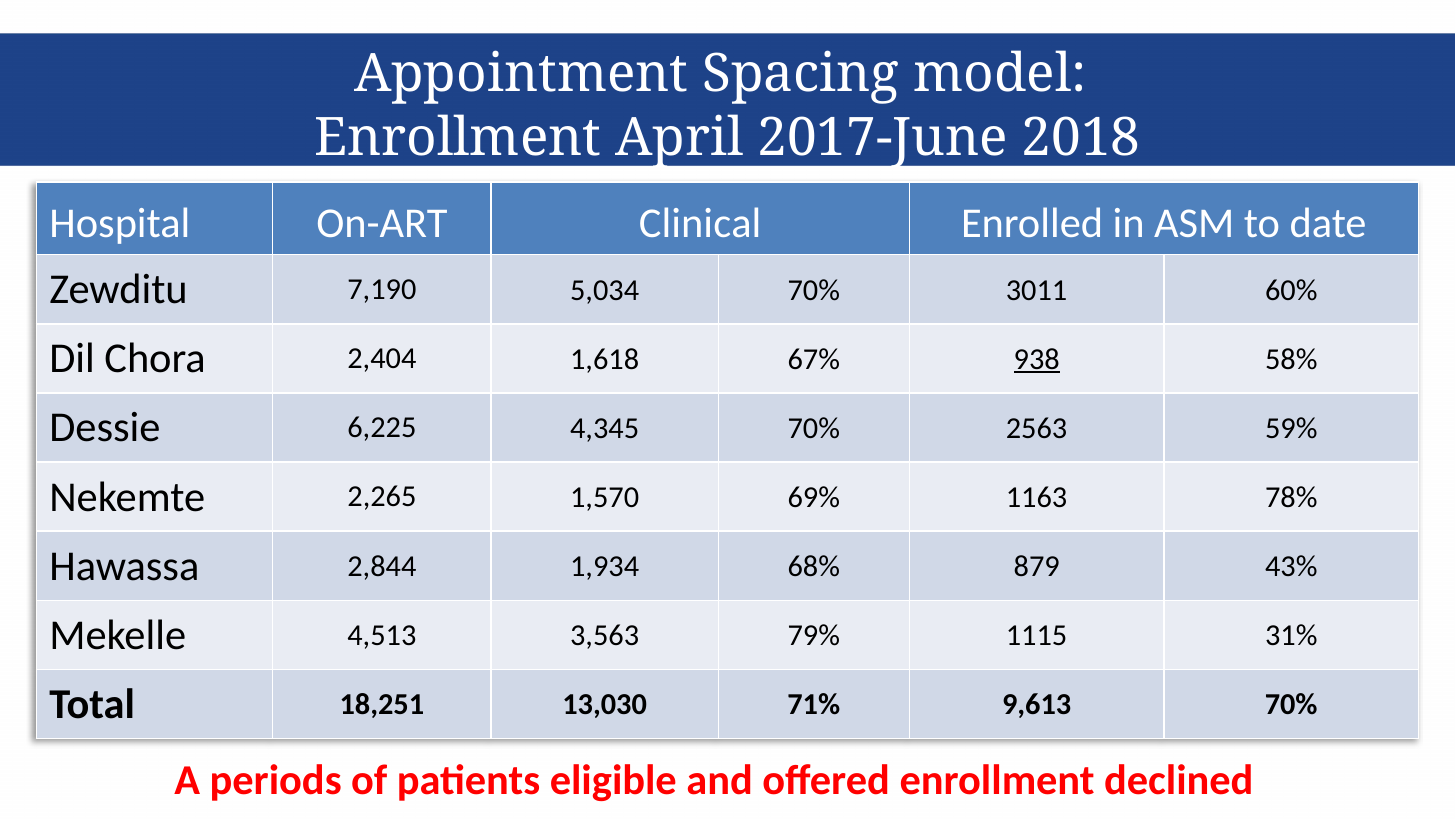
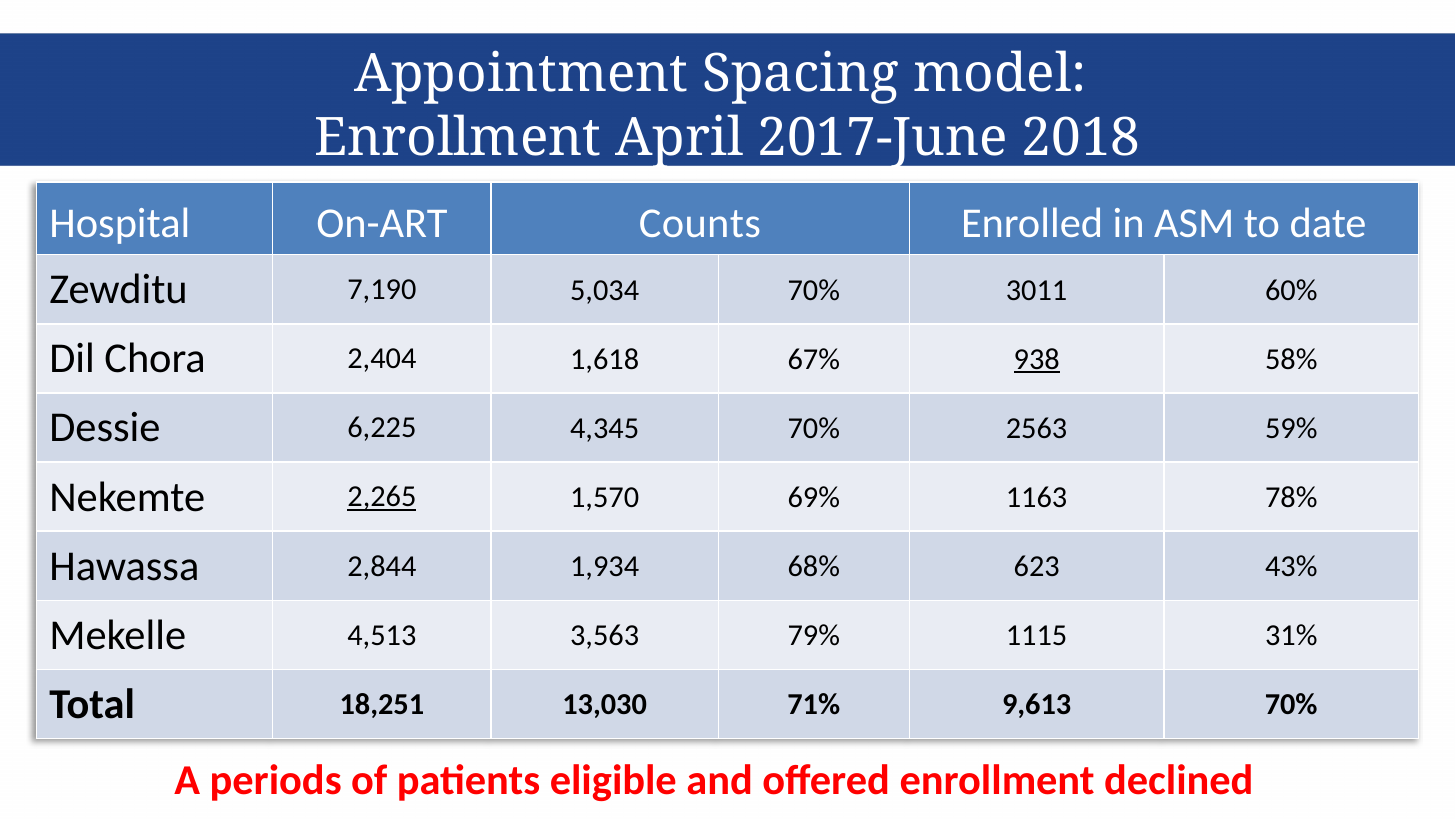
Clinical: Clinical -> Counts (700, 224)
2,265 underline: none -> present (382, 497)
879: 879 -> 623 (1037, 566)
